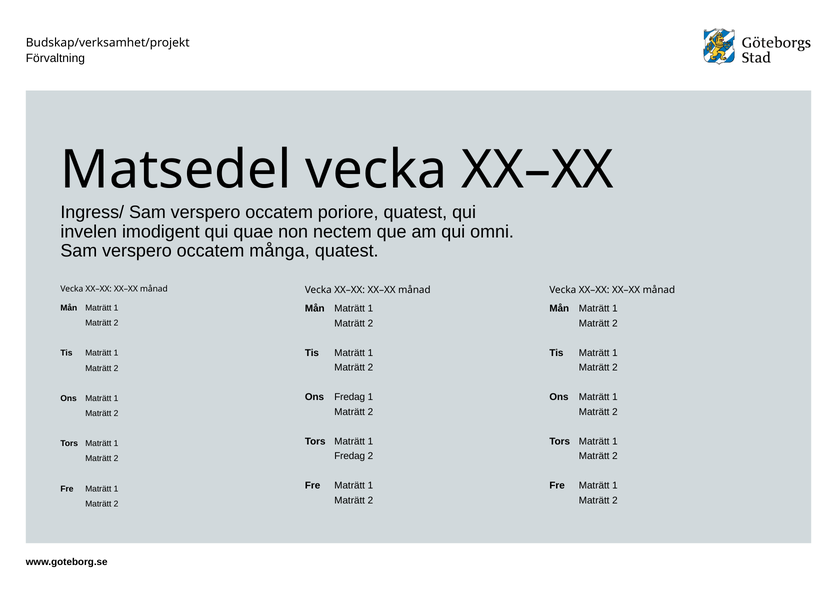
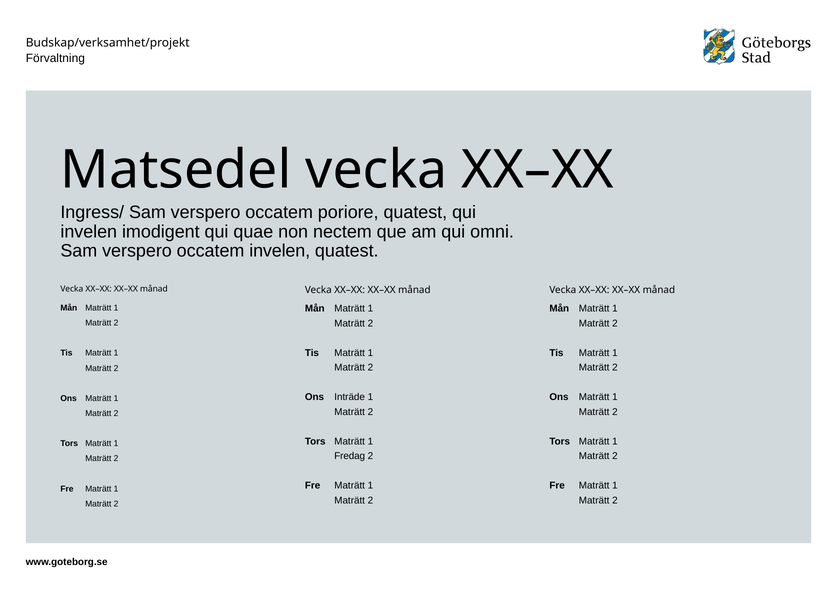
occatem många: många -> invelen (280, 251)
Ons Fredag: Fredag -> Inträde (350, 397)
